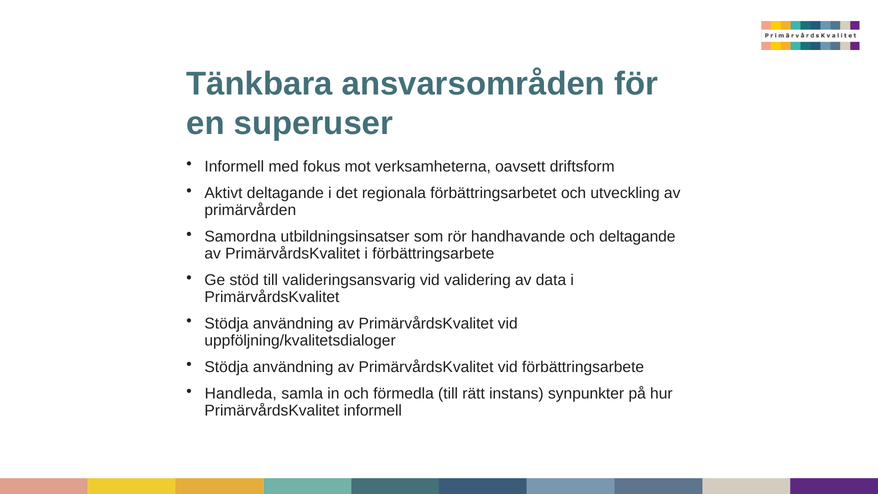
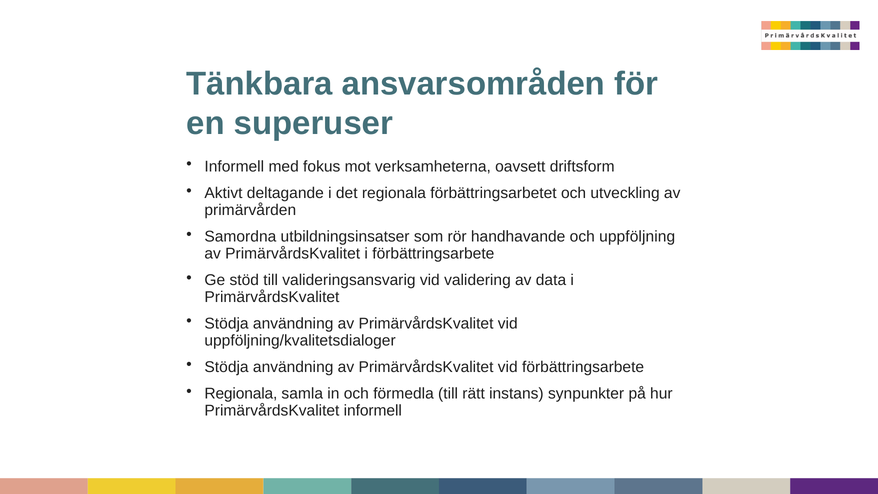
och deltagande: deltagande -> uppföljning (637, 237)
Handleda: Handleda -> Regionala (241, 394)
